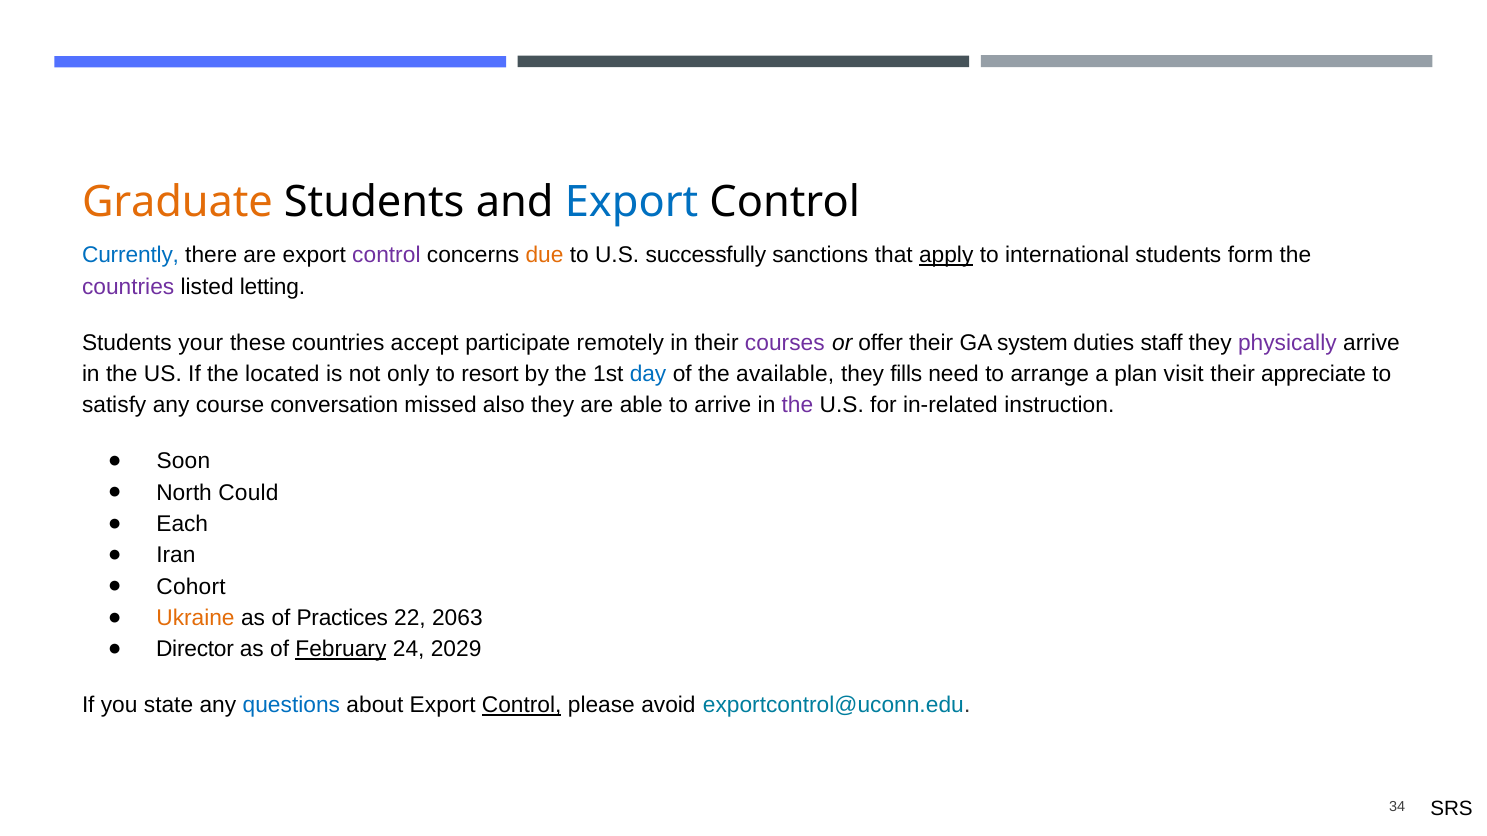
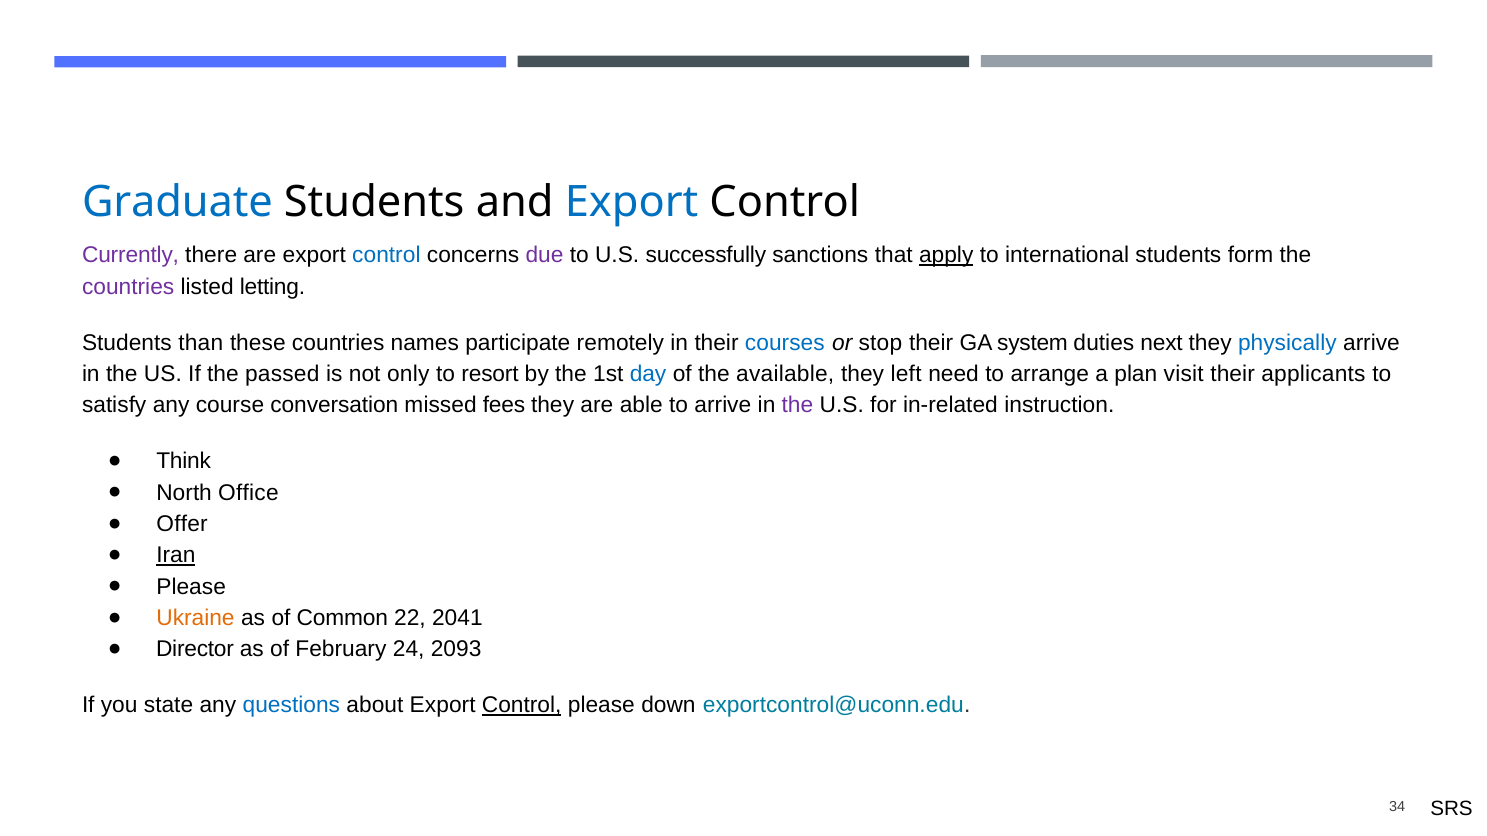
Graduate colour: orange -> blue (177, 202)
Currently colour: blue -> purple (131, 256)
control colour: purple -> blue (386, 256)
due colour: orange -> purple (545, 256)
your: your -> than (201, 343)
accept: accept -> names (425, 343)
courses colour: purple -> blue (785, 343)
offer: offer -> stop (880, 343)
staff: staff -> next (1162, 343)
physically colour: purple -> blue (1287, 343)
located: located -> passed (282, 374)
fills: fills -> left (906, 374)
appreciate: appreciate -> applicants (1313, 374)
also: also -> fees (504, 406)
Soon: Soon -> Think (184, 462)
Could: Could -> Office (248, 493)
Each: Each -> Offer (182, 524)
Iran underline: none -> present (176, 556)
Cohort: Cohort -> Please (191, 587)
Practices: Practices -> Common (342, 618)
2063: 2063 -> 2041 (457, 618)
February underline: present -> none (341, 650)
2029: 2029 -> 2093 (456, 650)
avoid: avoid -> down (668, 706)
